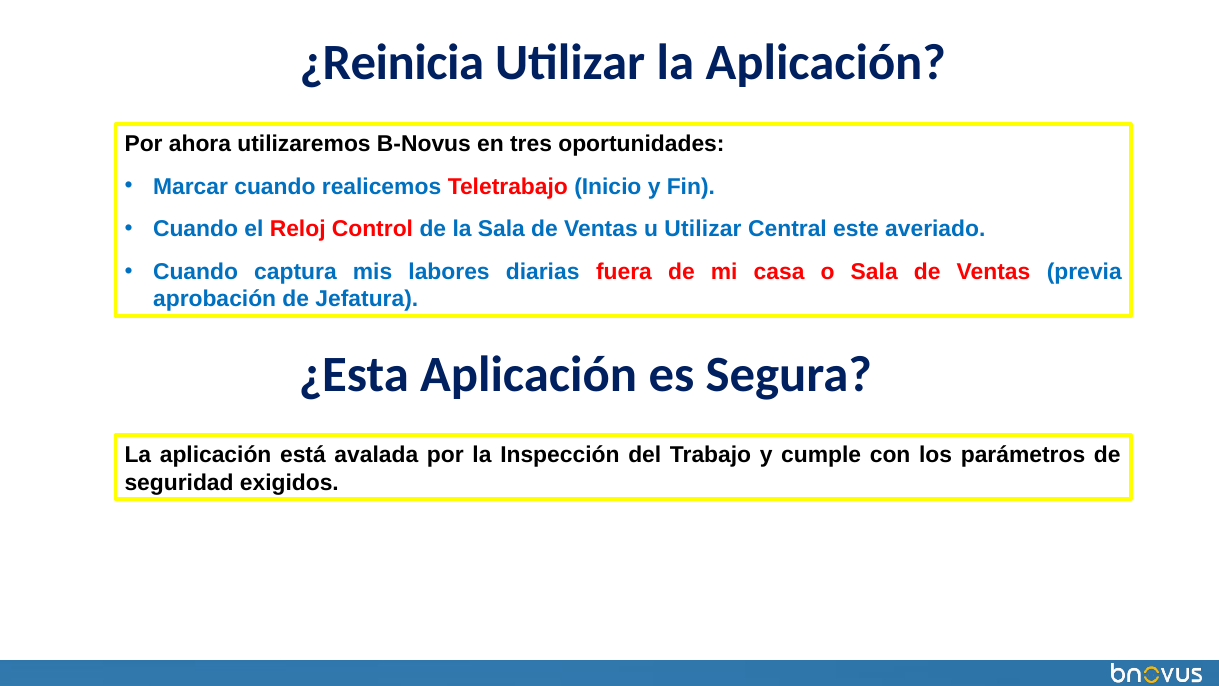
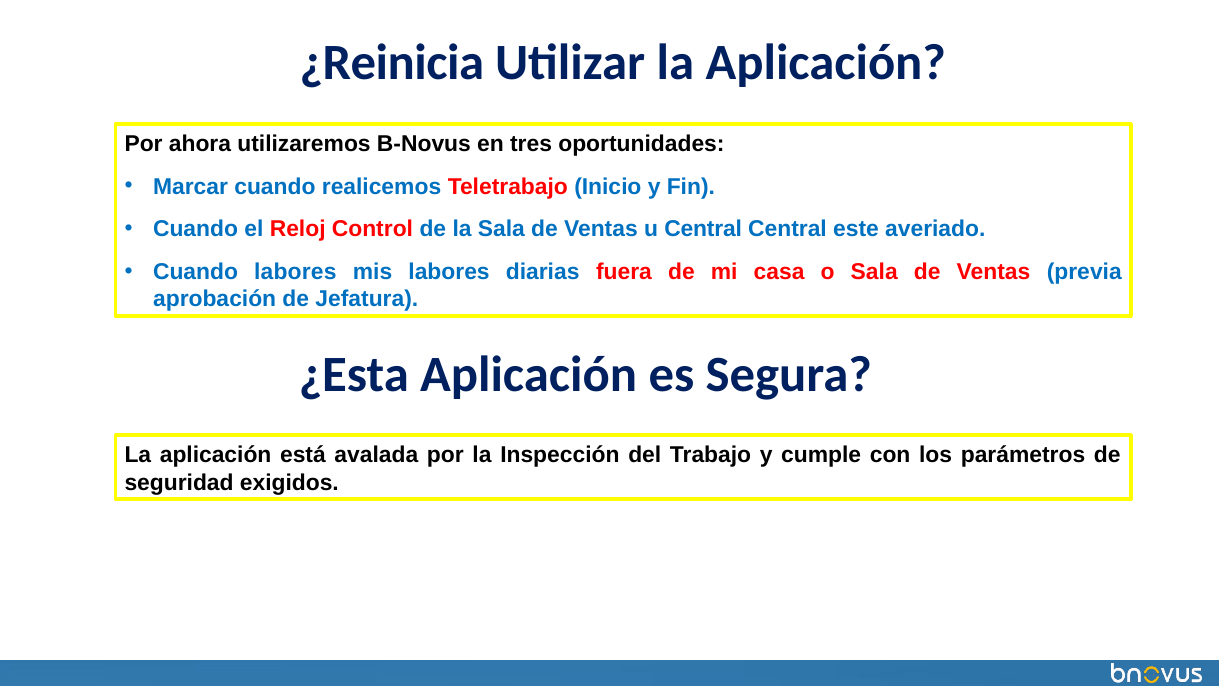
u Utilizar: Utilizar -> Central (703, 229)
Cuando captura: captura -> labores (295, 272)
